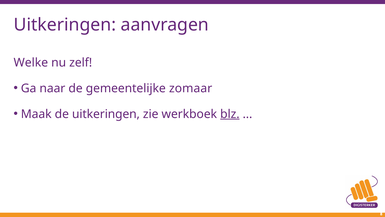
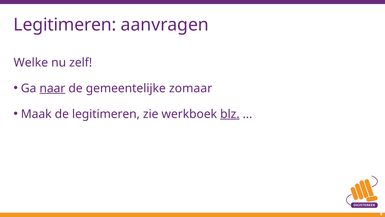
Uitkeringen: Uitkeringen -> Legitimeren (65, 25)
naar underline: none -> present (52, 88)
de uitkeringen: uitkeringen -> legitimeren (106, 114)
